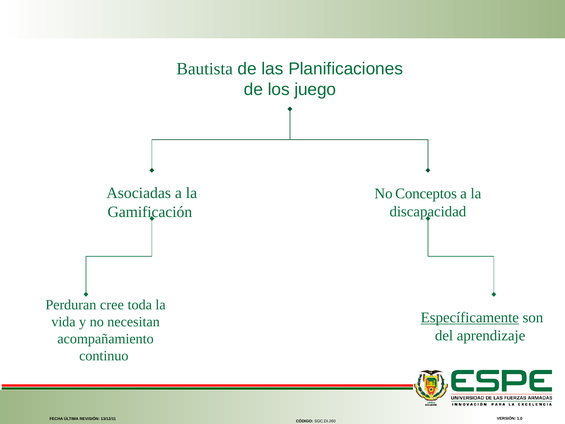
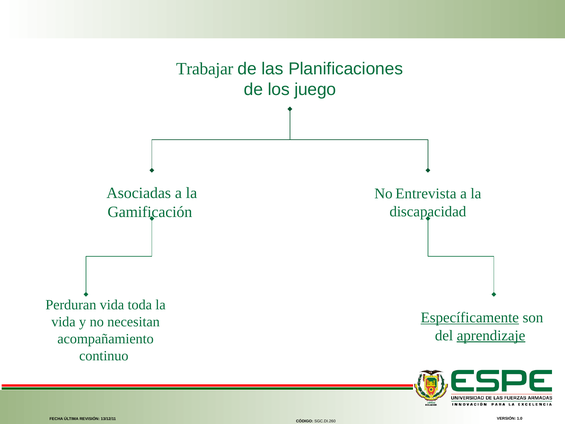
Bautista: Bautista -> Trabajar (205, 69)
Conceptos: Conceptos -> Entrevista (426, 193)
Perduran cree: cree -> vida (112, 305)
aprendizaje underline: none -> present (491, 335)
